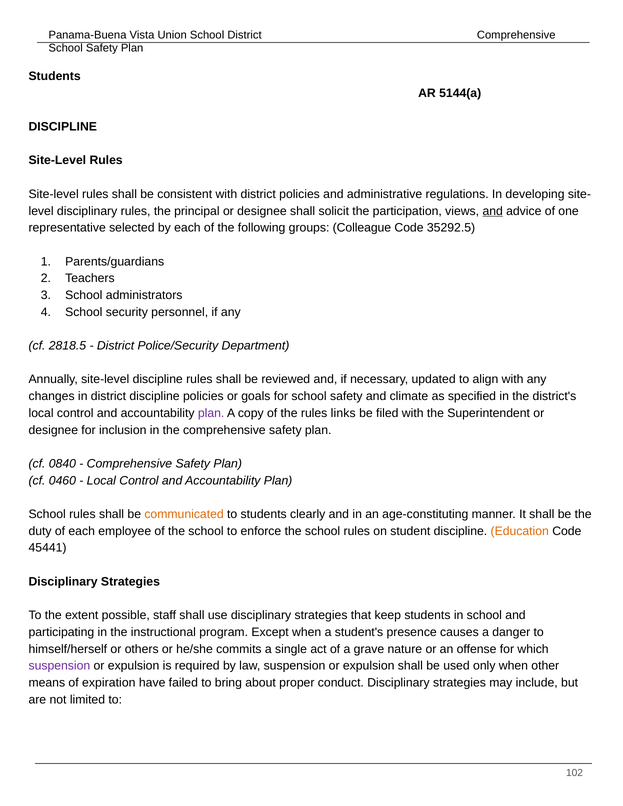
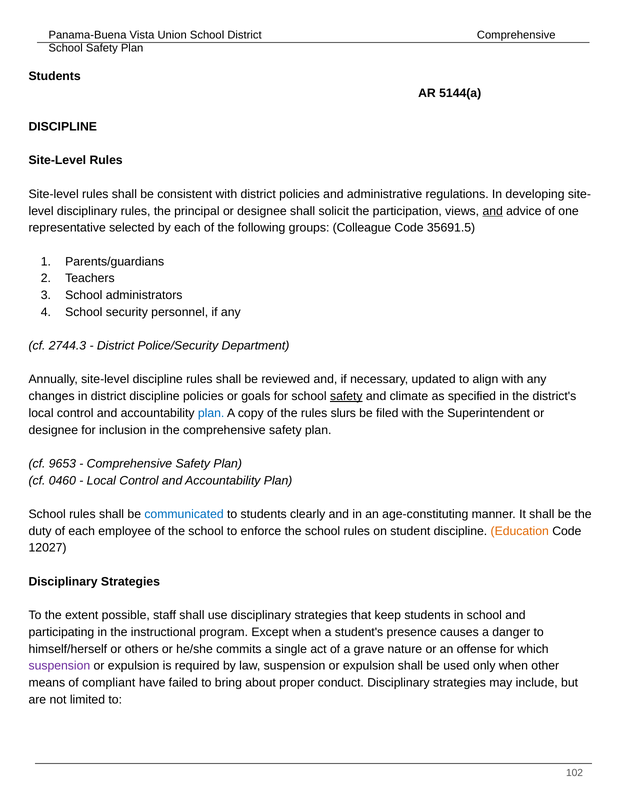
35292.5: 35292.5 -> 35691.5 (451, 228)
2818.5: 2818.5 -> 2744.3 (67, 346)
safety underline: none -> present (346, 396)
plan colour: purple -> blue (211, 413)
links: links -> slurs (343, 413)
0840: 0840 -> 9653 (62, 464)
communicated colour: orange -> blue (184, 514)
45441: 45441 -> 12027 (48, 548)
expiration: expiration -> compliant (109, 683)
